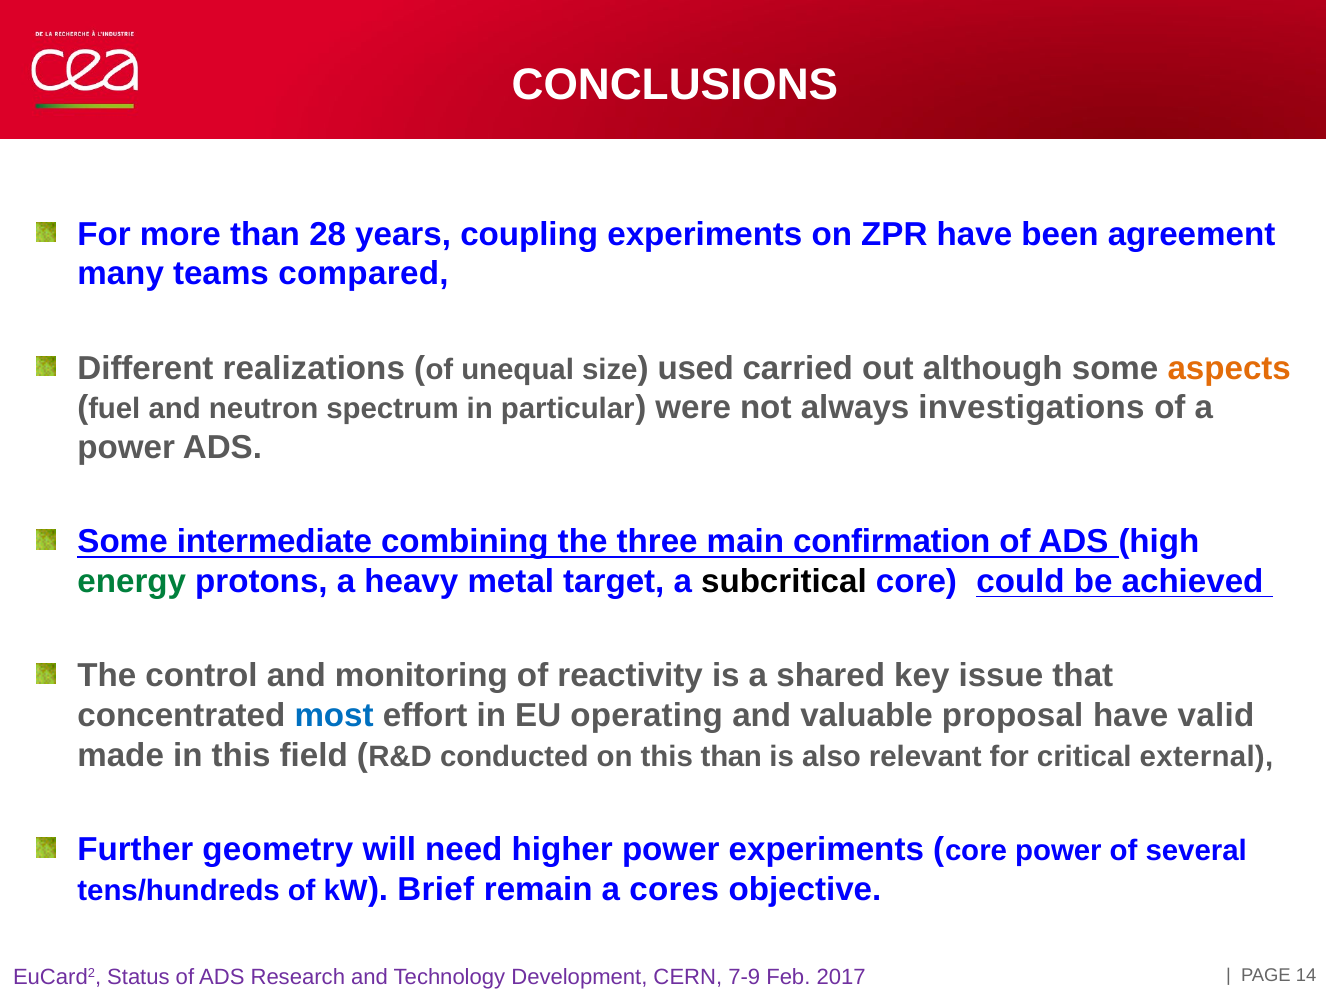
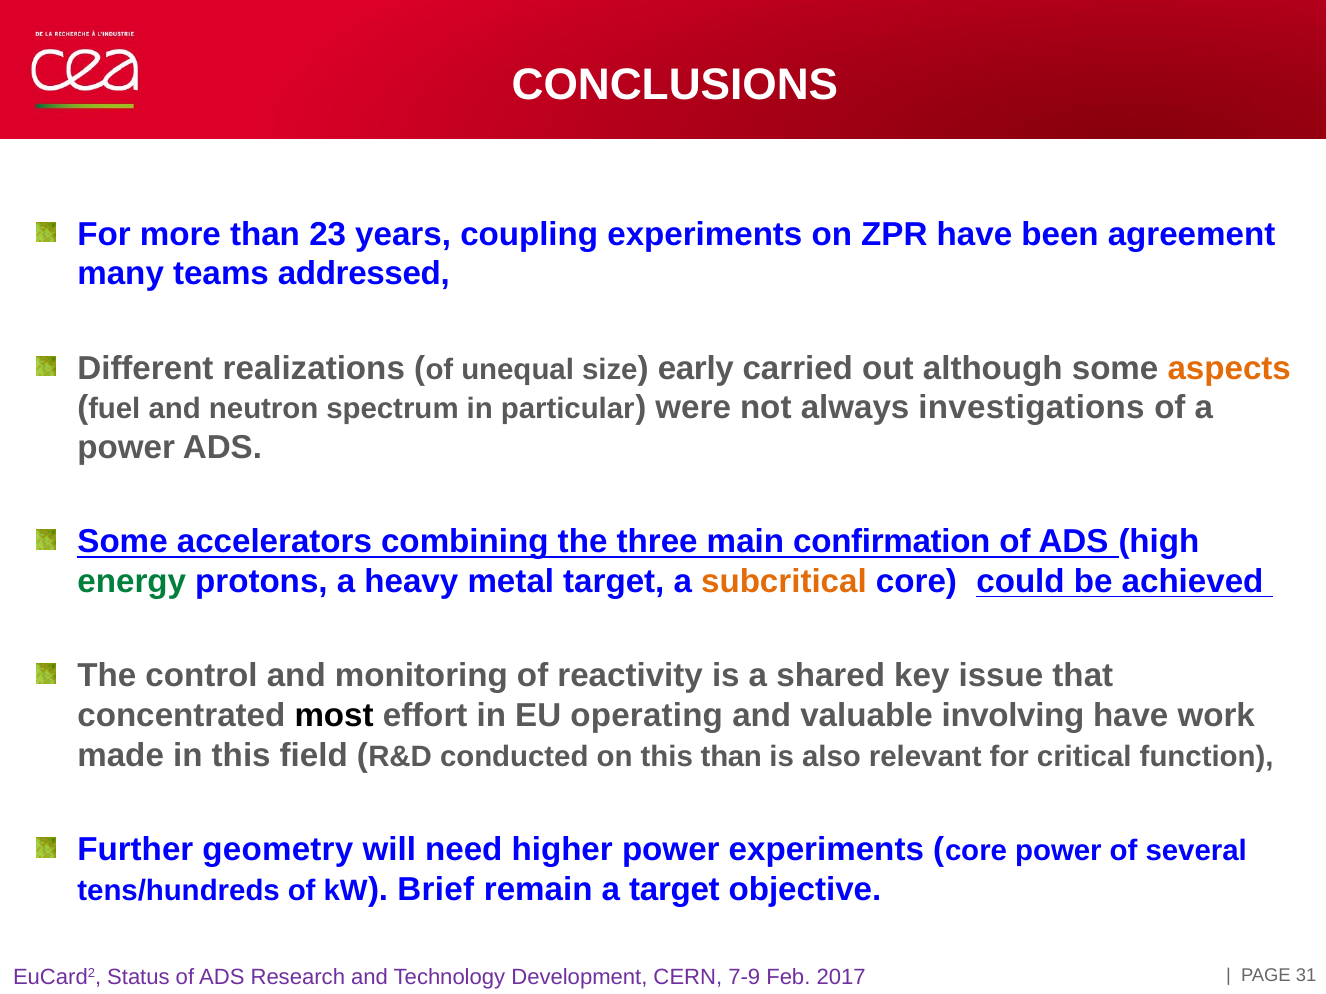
28: 28 -> 23 (328, 234)
compared: compared -> addressed (364, 274)
used: used -> early (696, 368)
intermediate: intermediate -> accelerators (274, 542)
subcritical colour: black -> orange (784, 582)
most colour: blue -> black (334, 716)
proposal: proposal -> involving (1013, 716)
valid: valid -> work (1216, 716)
external: external -> function (1207, 757)
a cores: cores -> target (674, 890)
14: 14 -> 31 (1306, 976)
